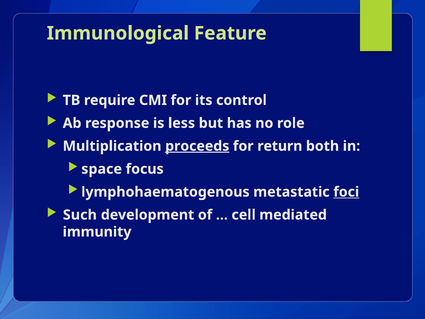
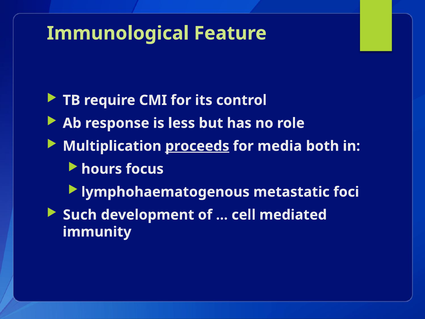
return: return -> media (280, 146)
space: space -> hours (102, 169)
foci underline: present -> none (346, 192)
